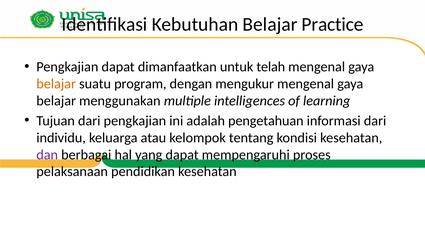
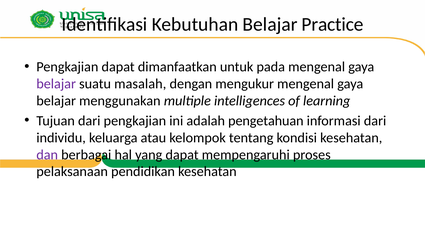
telah: telah -> pada (271, 67)
belajar colour: orange -> purple (56, 84)
program: program -> masalah (140, 84)
